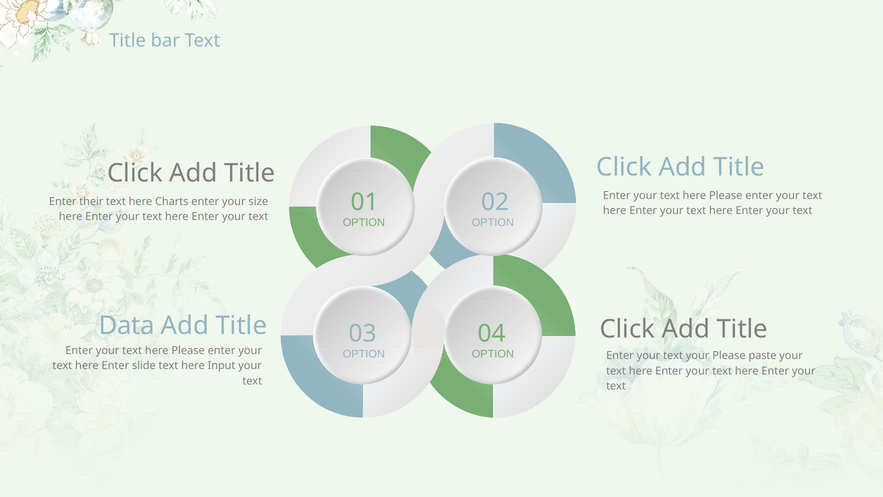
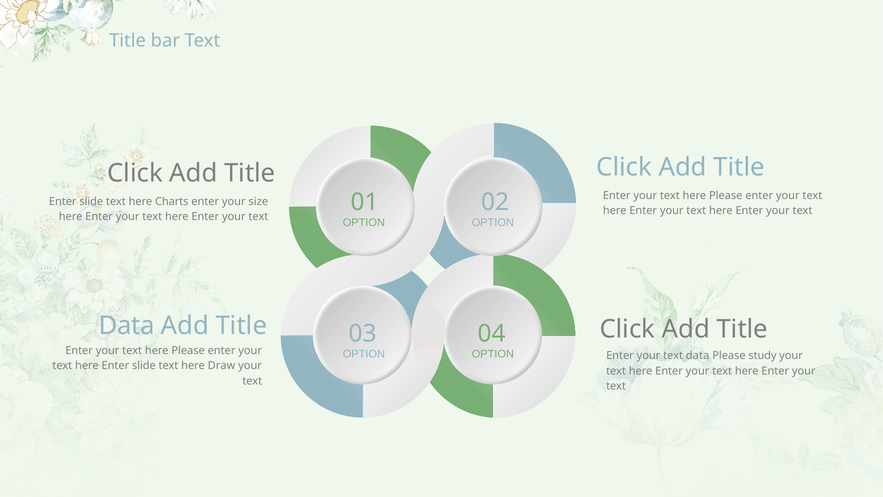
their: their -> slide (91, 201)
Enter your text your: your -> data (698, 356)
paste: paste -> study (763, 356)
Input: Input -> Draw (221, 366)
